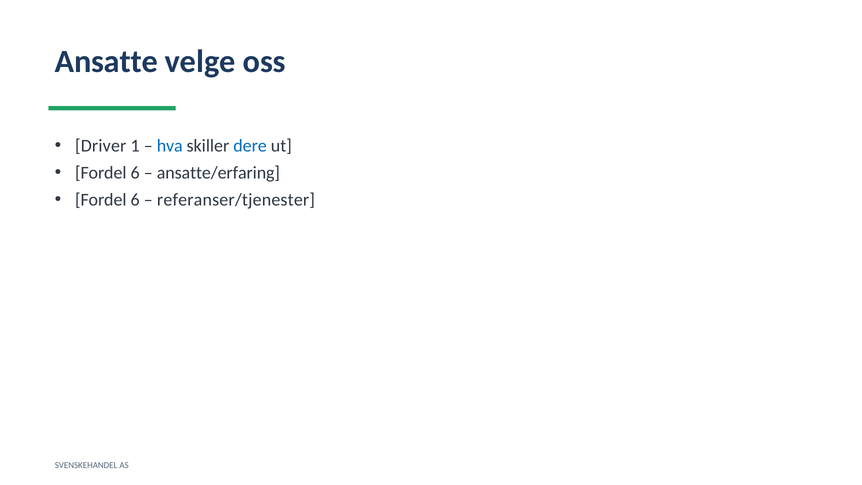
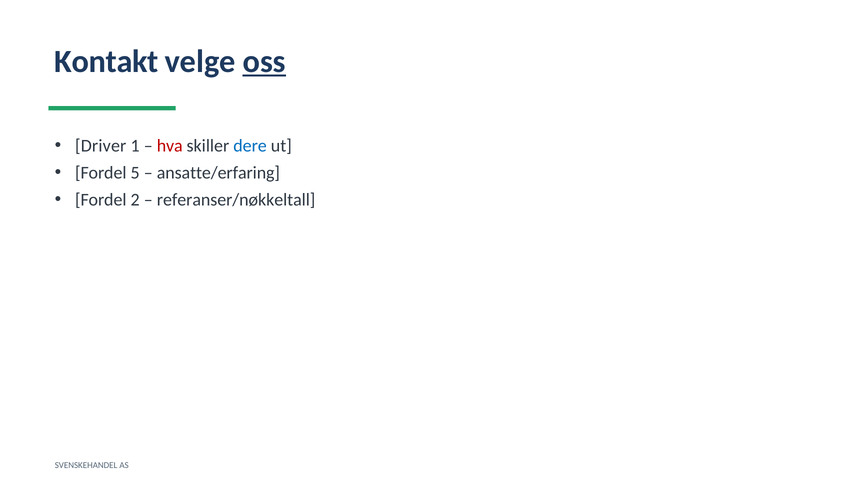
Ansatte: Ansatte -> Kontakt (106, 62)
oss underline: none -> present (264, 62)
hva colour: blue -> red (170, 146)
6: 6 -> 5 (135, 173)
6: 6 -> 2 (135, 200)
referanser/tjenester: referanser/tjenester -> referanser/nøkkeltall (236, 200)
